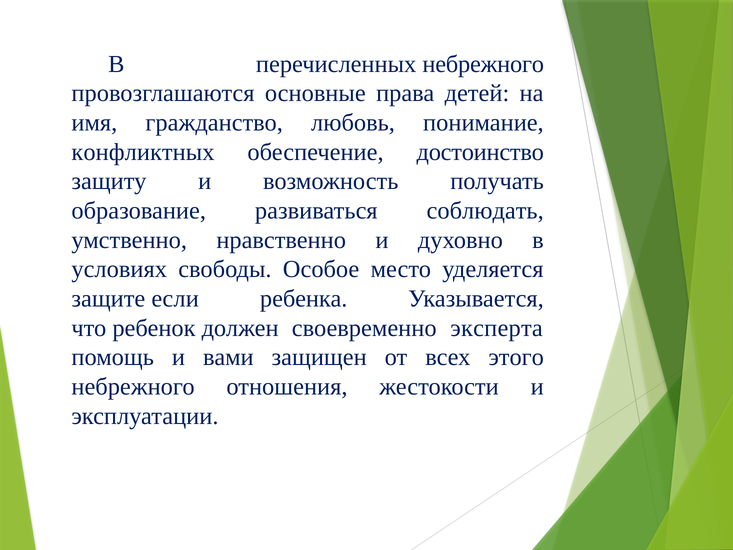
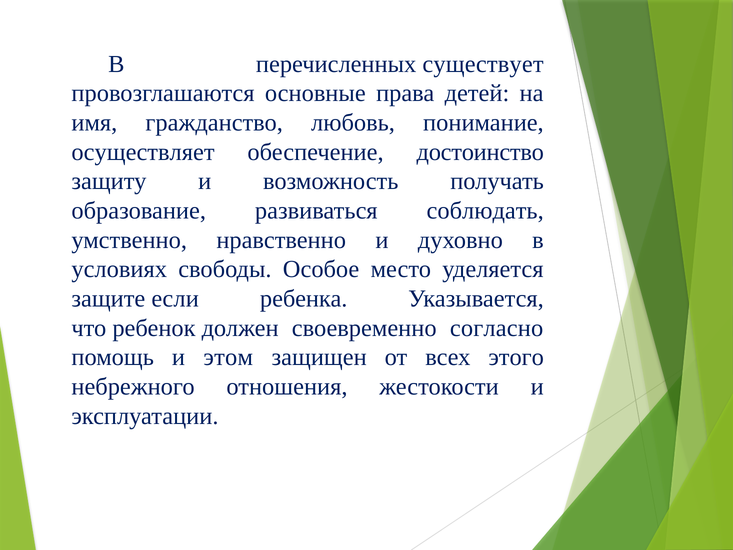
перечисленных небрежного: небрежного -> существует (483, 64)
конфликтных: конфликтных -> осуществляет (143, 152)
эксперта: эксперта -> согласно (497, 328)
вами: вами -> этом (228, 357)
